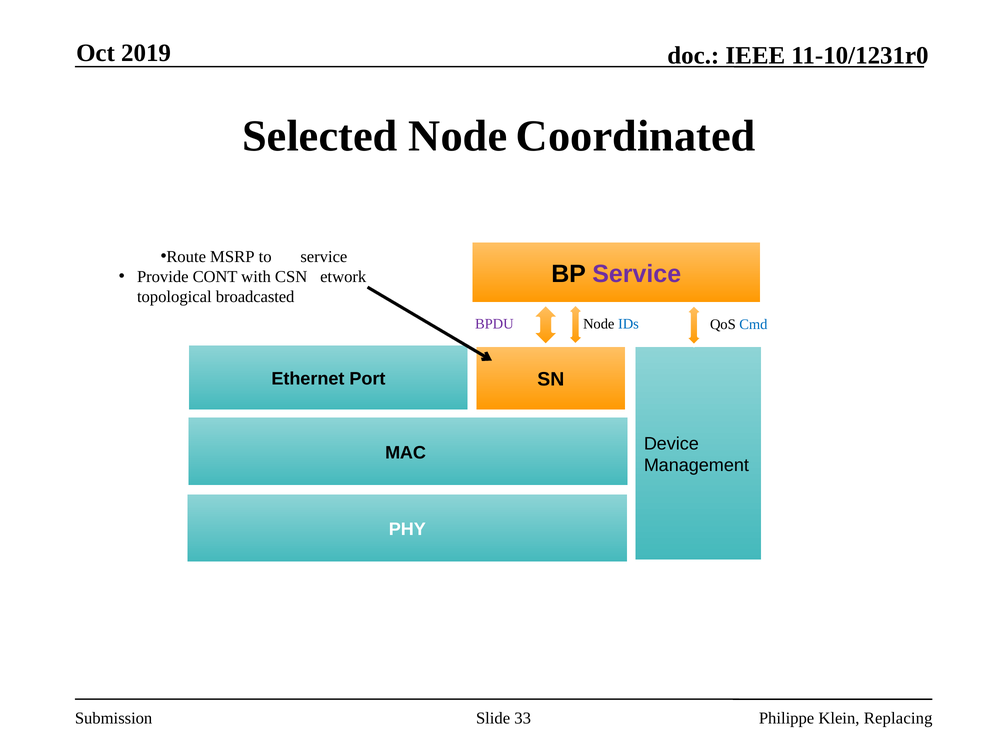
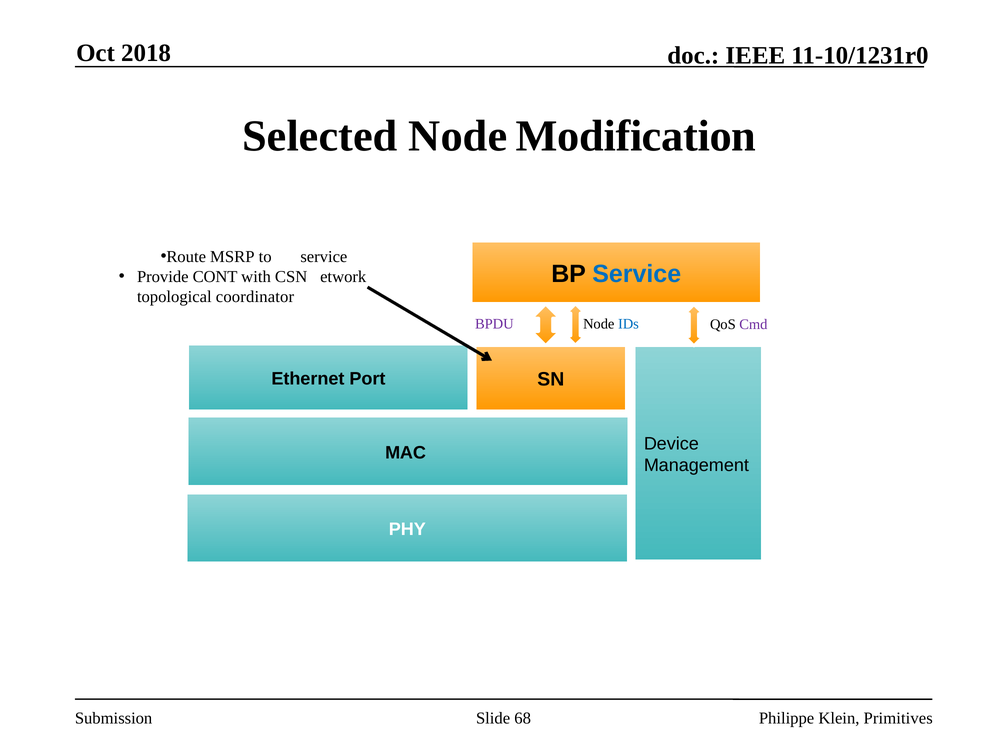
2019: 2019 -> 2018 (146, 53)
Coordinated: Coordinated -> Modification (636, 136)
Service colour: purple -> blue (637, 274)
broadcasted: broadcasted -> coordinator (255, 297)
Cmd colour: blue -> purple (753, 324)
33: 33 -> 68 (523, 719)
Replacing: Replacing -> Primitives (898, 719)
